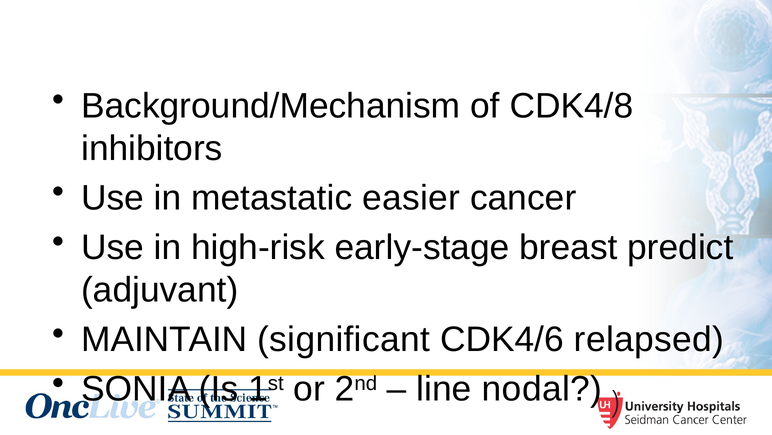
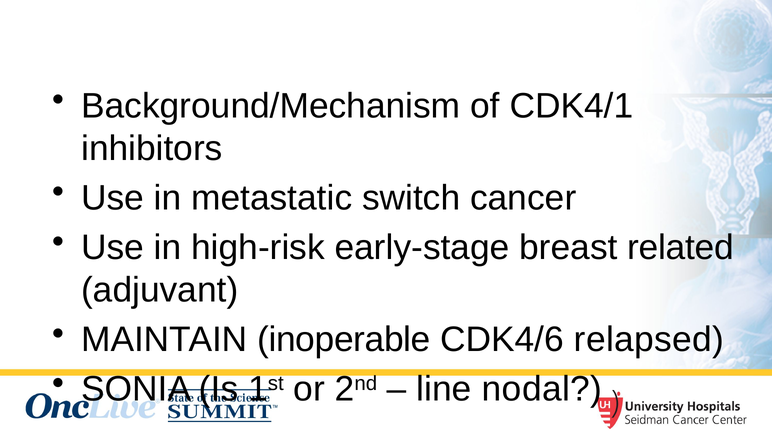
CDK4/8: CDK4/8 -> CDK4/1 (572, 106)
easier: easier -> switch (411, 198)
predict: predict -> related (681, 247)
significant: significant -> inoperable (344, 339)
